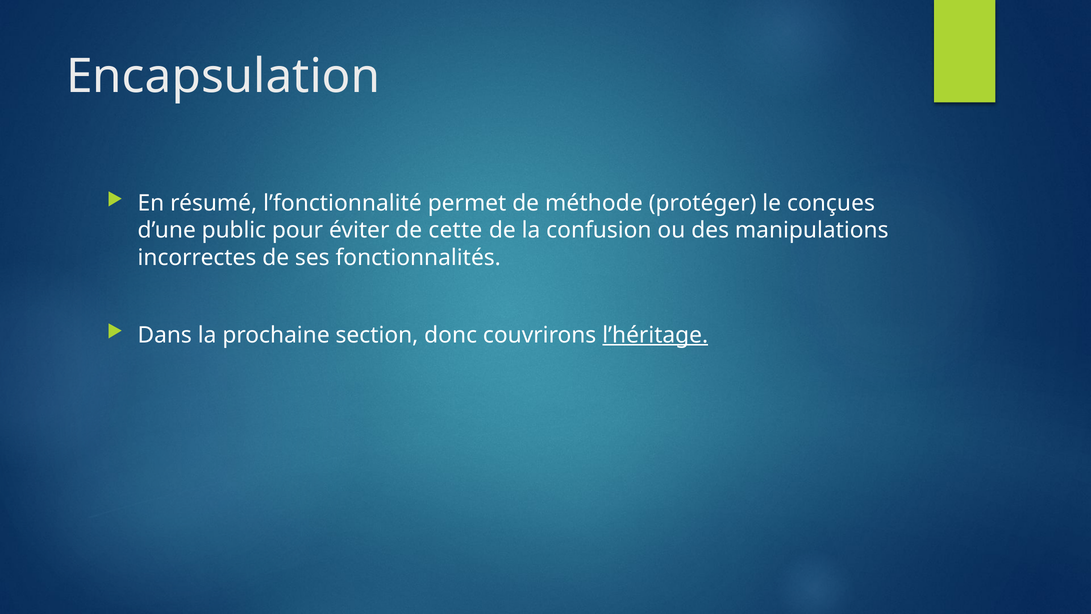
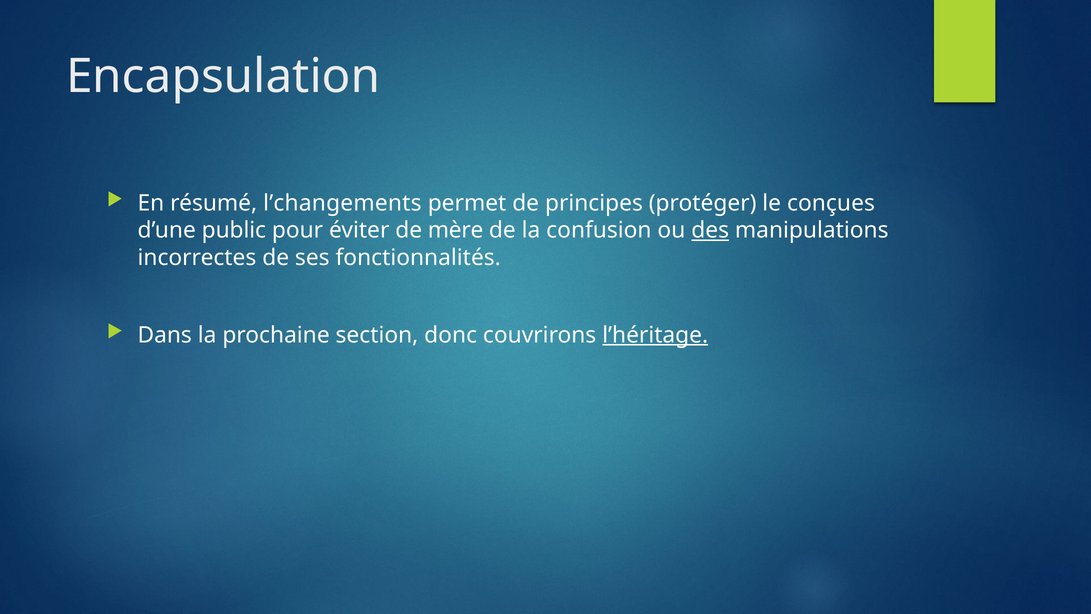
l’fonctionnalité: l’fonctionnalité -> l’changements (342, 203)
méthode: méthode -> principes (594, 203)
cette: cette -> mère (456, 230)
des underline: none -> present (710, 230)
